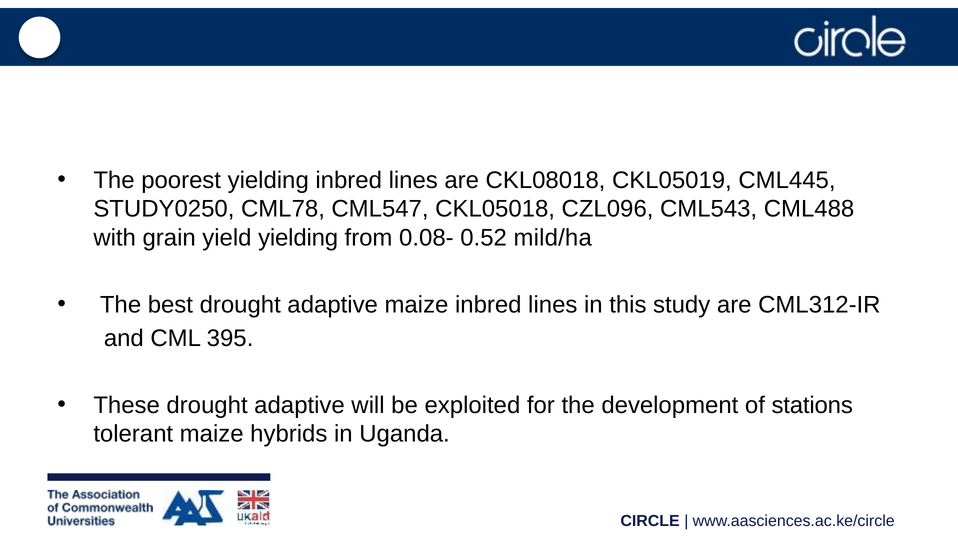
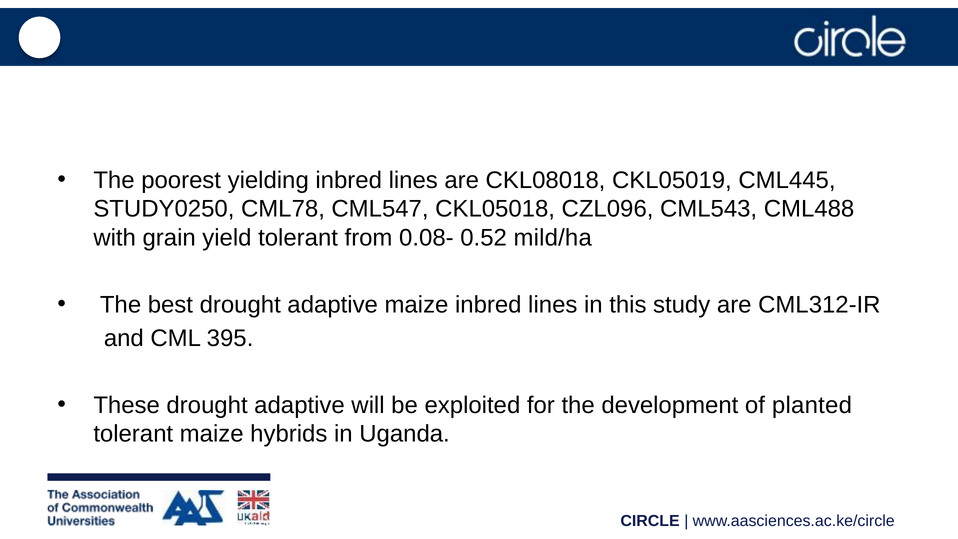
yield yielding: yielding -> tolerant (298, 238)
stations: stations -> planted (812, 405)
